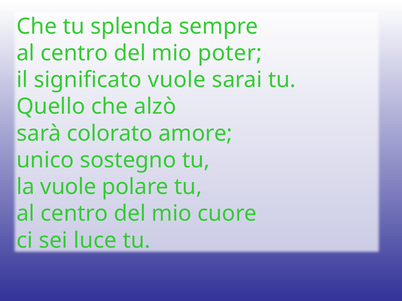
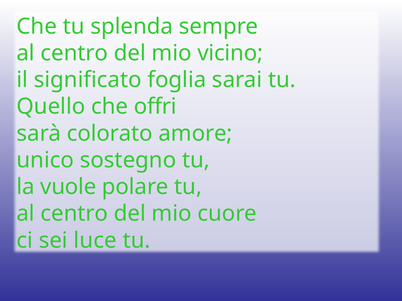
poter: poter -> vicino (230, 53)
significato vuole: vuole -> foglia (177, 80)
alzò: alzò -> offri (155, 107)
